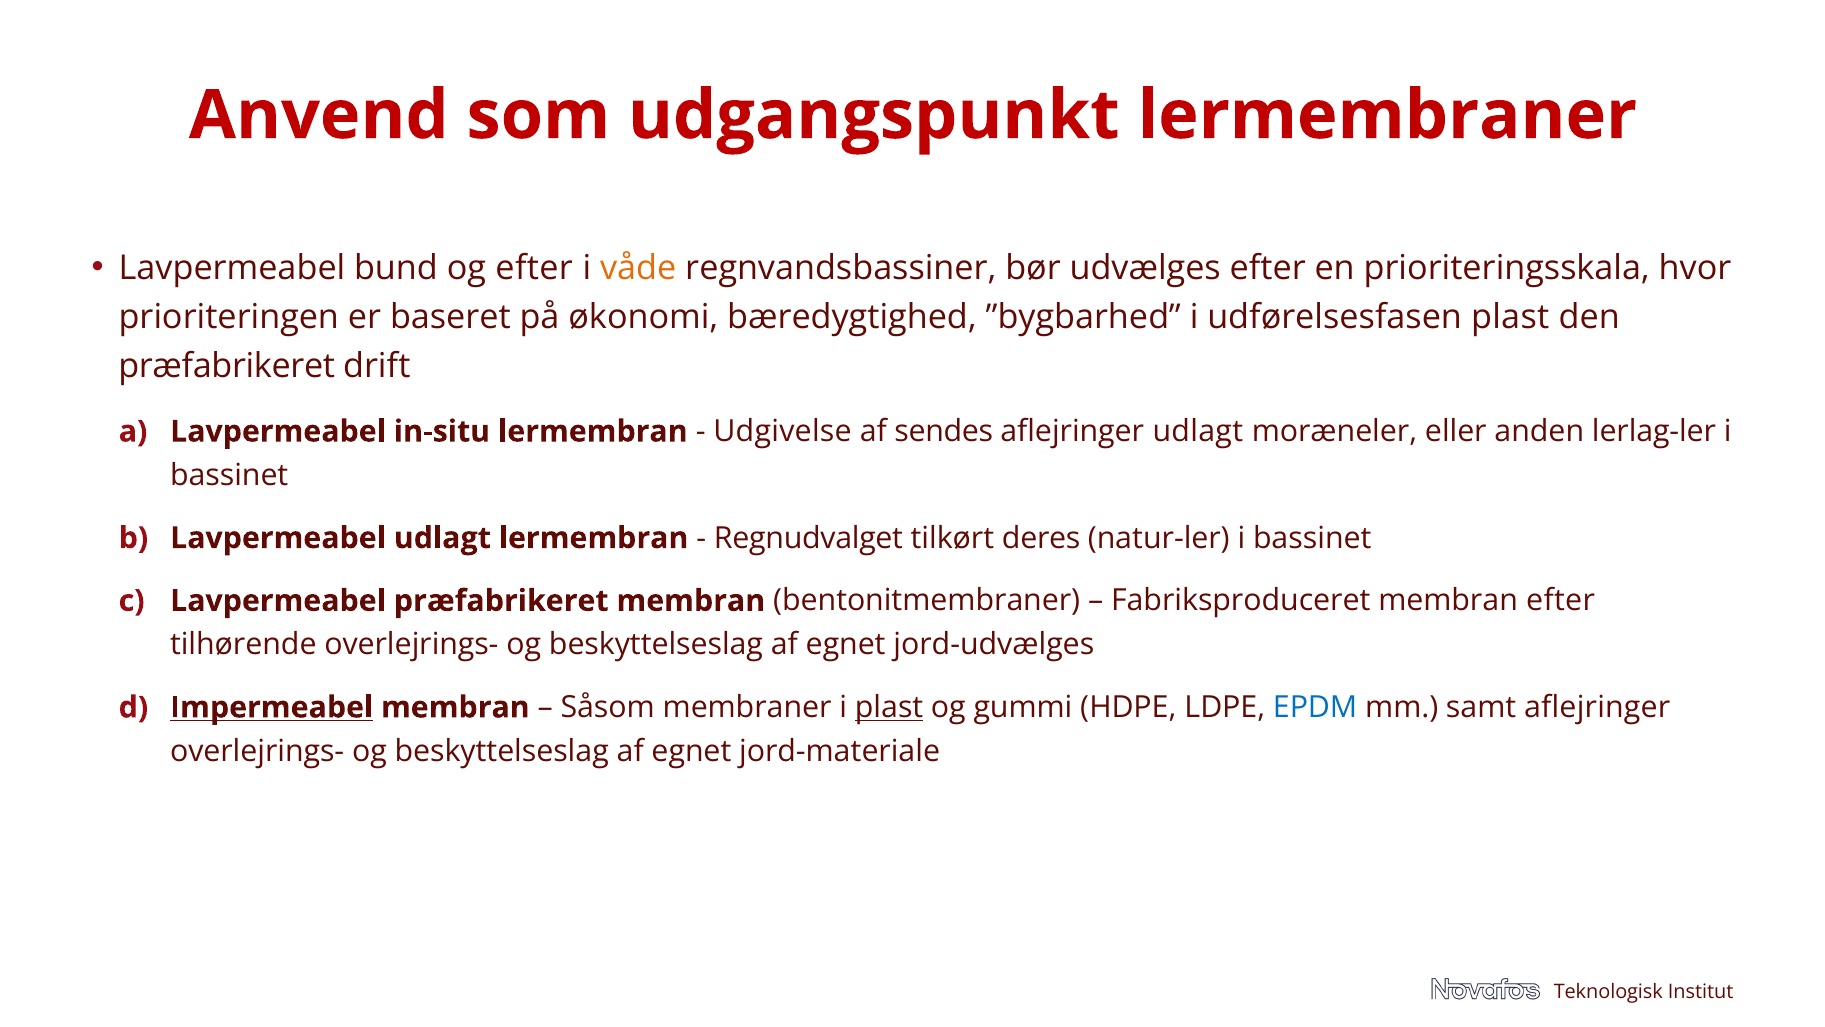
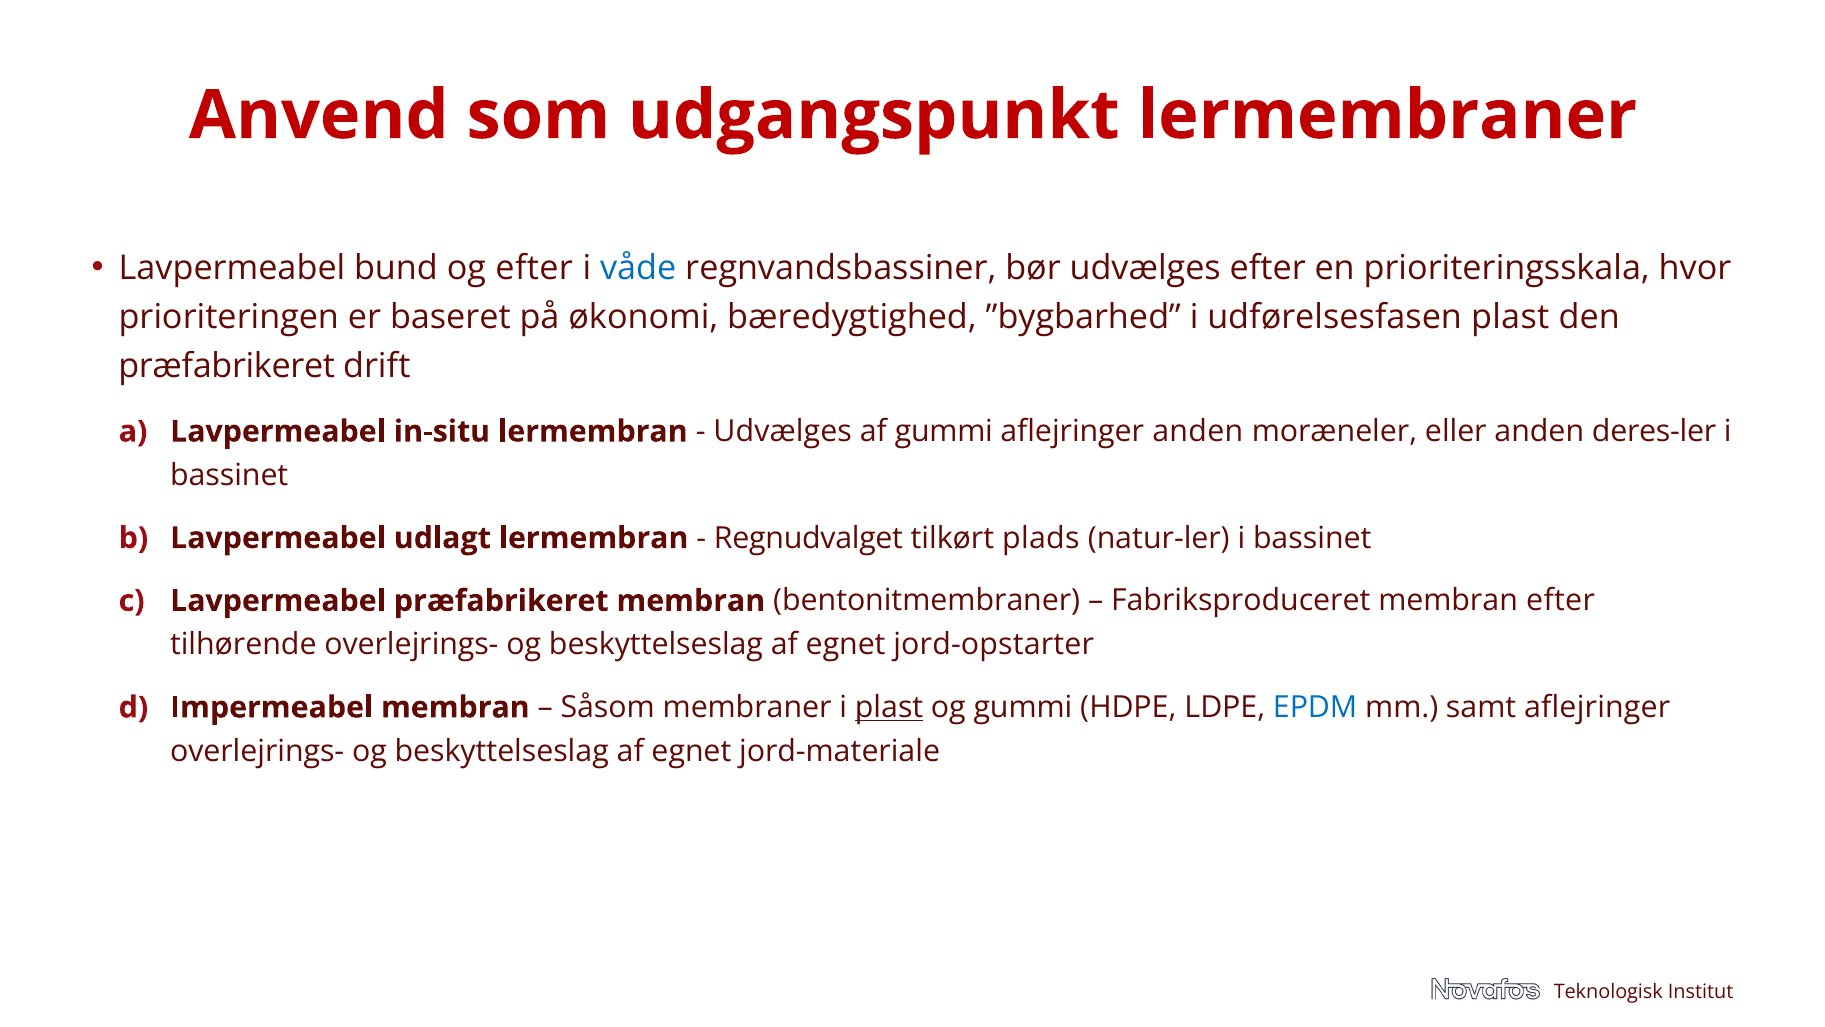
våde colour: orange -> blue (638, 268)
Udgivelse: Udgivelse -> Udvælges (783, 431)
af sendes: sendes -> gummi (944, 431)
aflejringer udlagt: udlagt -> anden (1198, 431)
lerlag-ler: lerlag-ler -> deres-ler (1654, 431)
deres: deres -> plads (1041, 538)
jord-udvælges: jord-udvælges -> jord-opstarter (994, 645)
Impermeabel underline: present -> none (272, 707)
